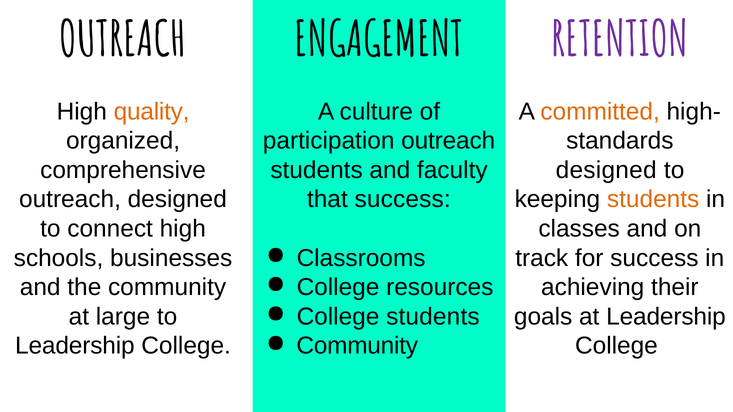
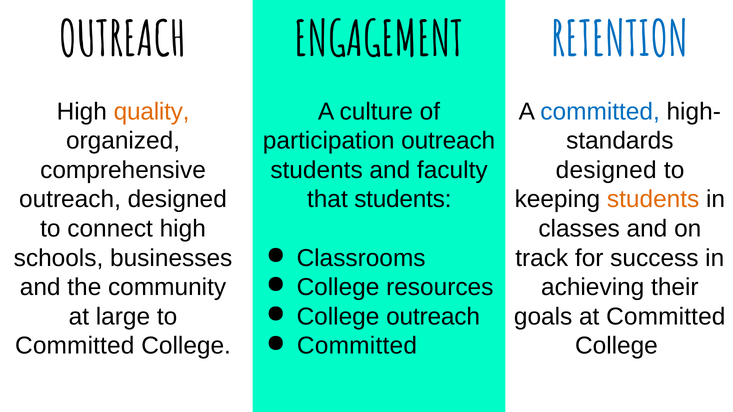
RETENTION colour: purple -> blue (620, 40)
committed colour: orange -> blue (600, 112)
that success: success -> students (403, 200)
College students: students -> outreach (433, 317)
at Leadership: Leadership -> Committed (666, 317)
Community: Community -> Committed (357, 346)
Leadership: Leadership -> Committed (75, 346)
